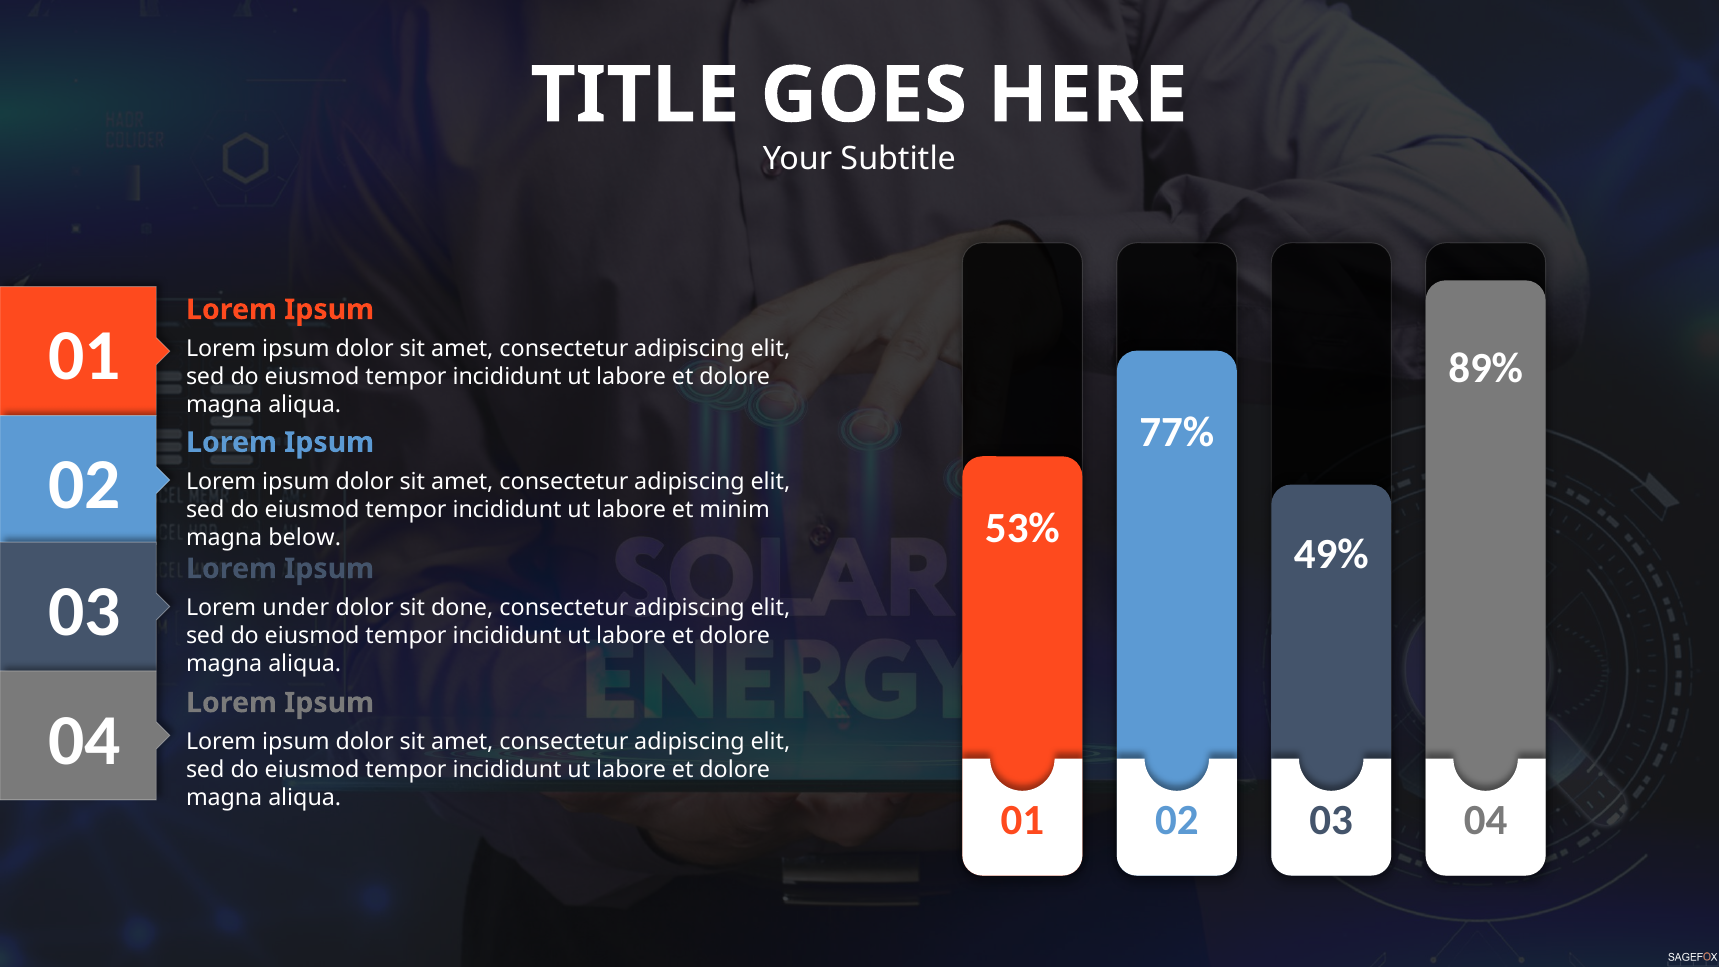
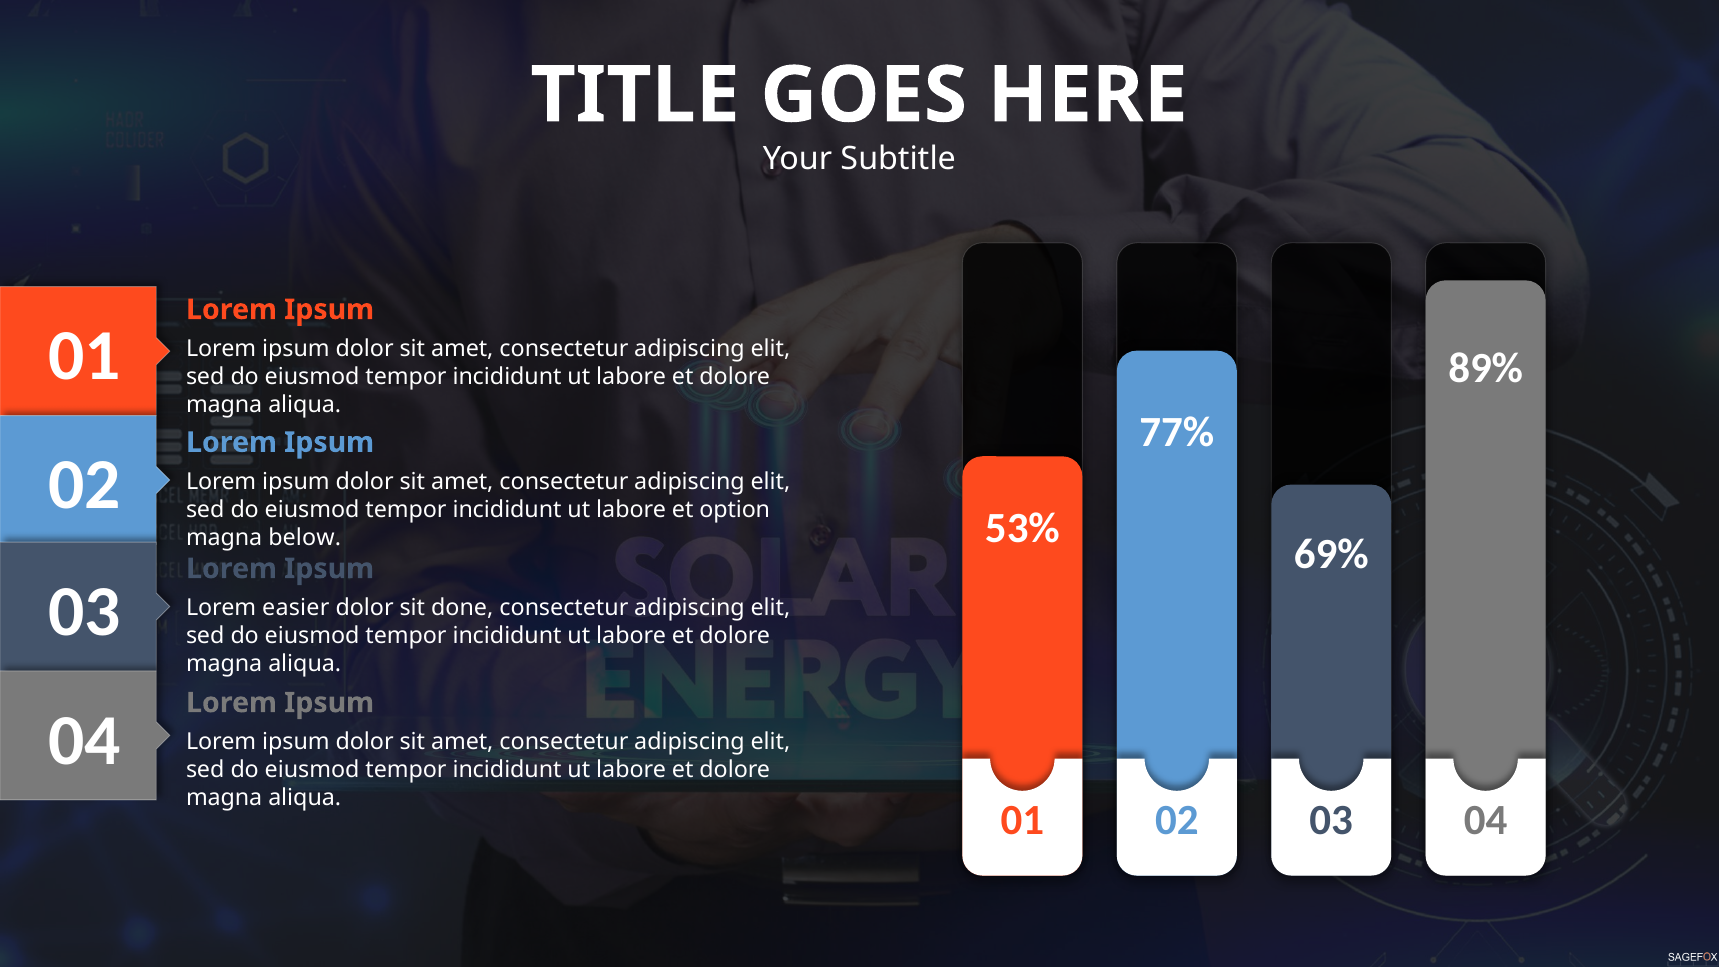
minim: minim -> option (735, 510)
49%: 49% -> 69% (1331, 554)
under: under -> easier (296, 608)
